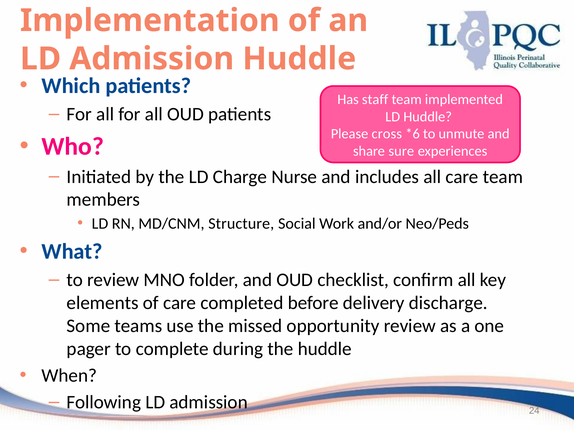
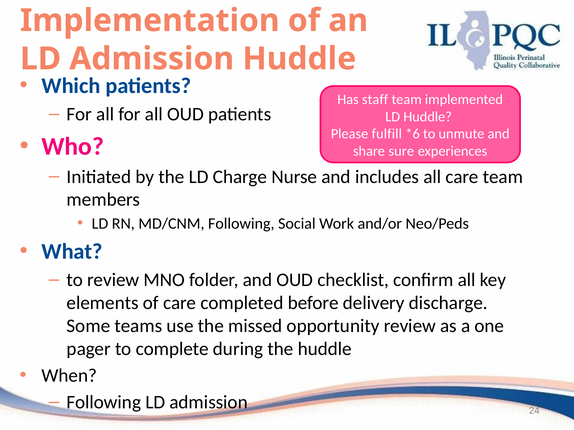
cross: cross -> fulfill (387, 134)
MD/CNM Structure: Structure -> Following (241, 224)
